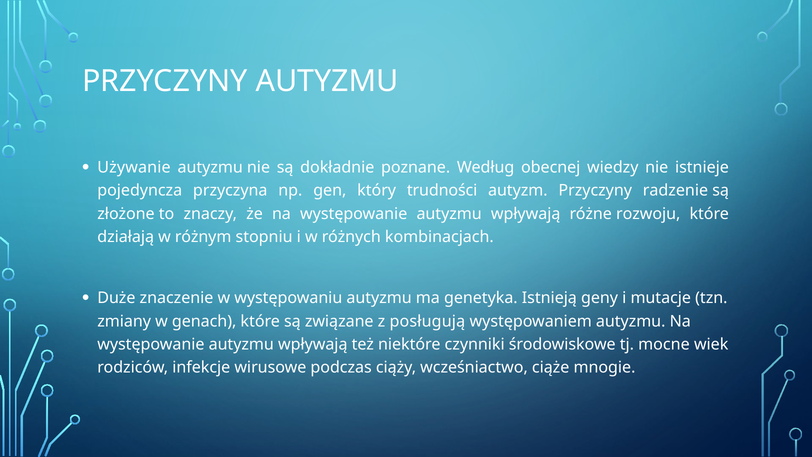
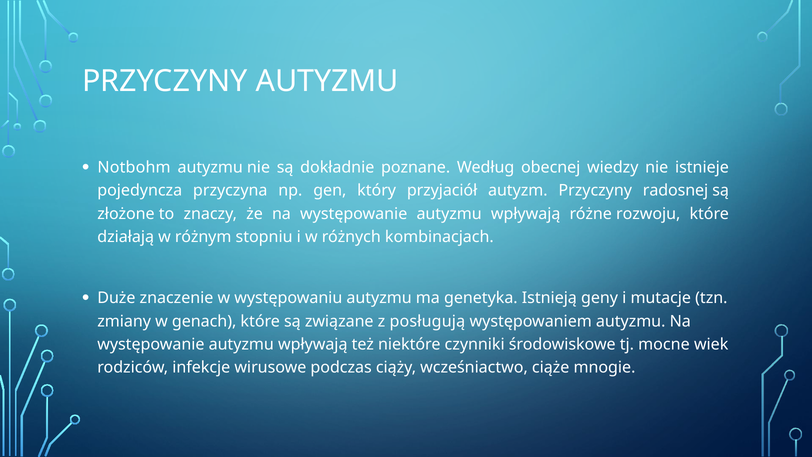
Używanie: Używanie -> Notbohm (134, 167)
trudności: trudności -> przyjaciół (442, 191)
radzenie: radzenie -> radosnej (676, 191)
